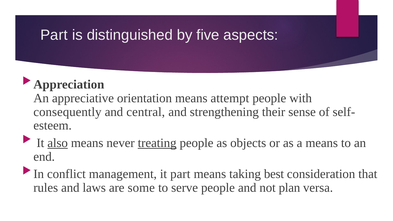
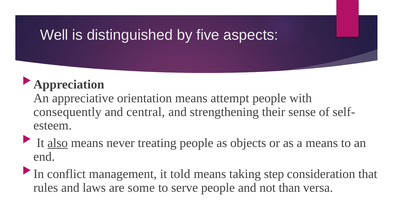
Part: Part -> Well (54, 35)
treating underline: present -> none (157, 143)
it part: part -> told (180, 174)
best: best -> step (274, 174)
plan: plan -> than (289, 188)
